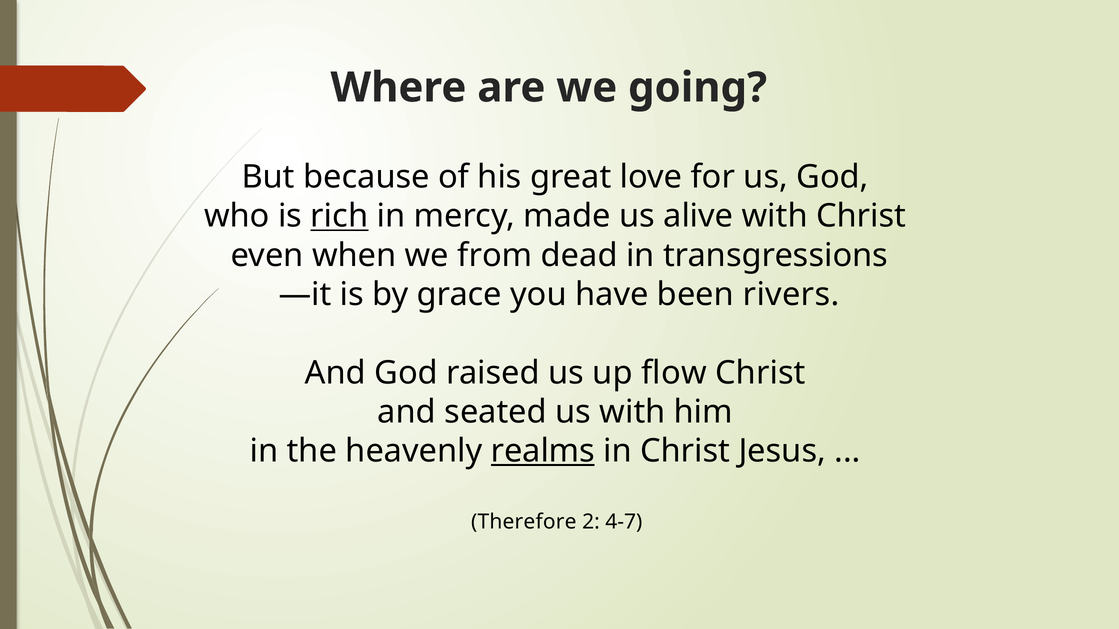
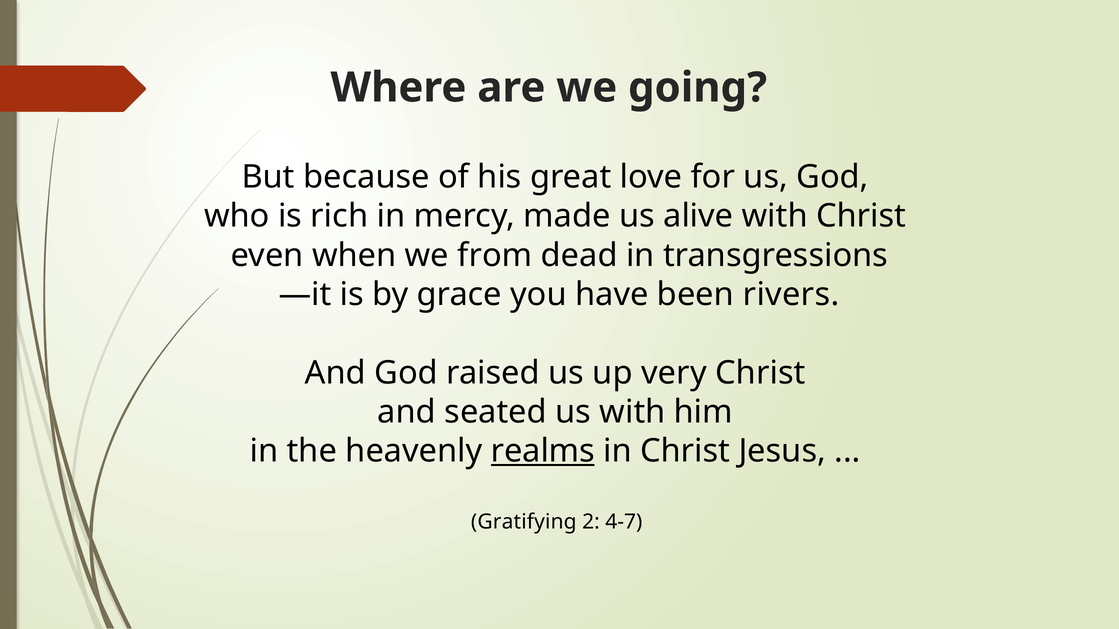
rich underline: present -> none (339, 216)
flow: flow -> very (674, 373)
Therefore: Therefore -> Gratifying (524, 522)
